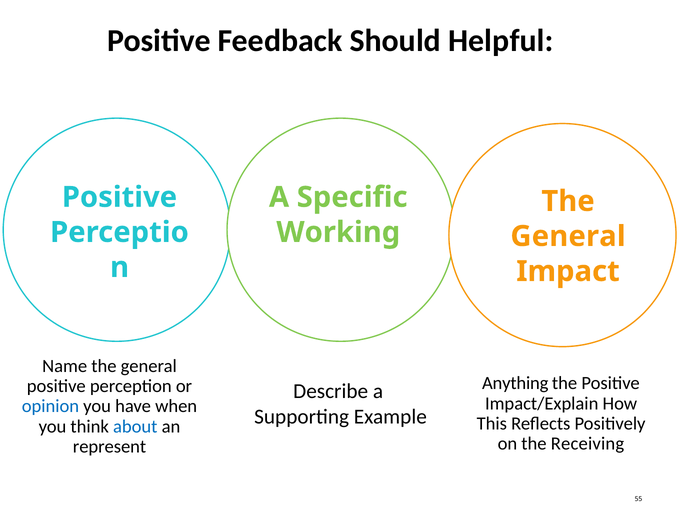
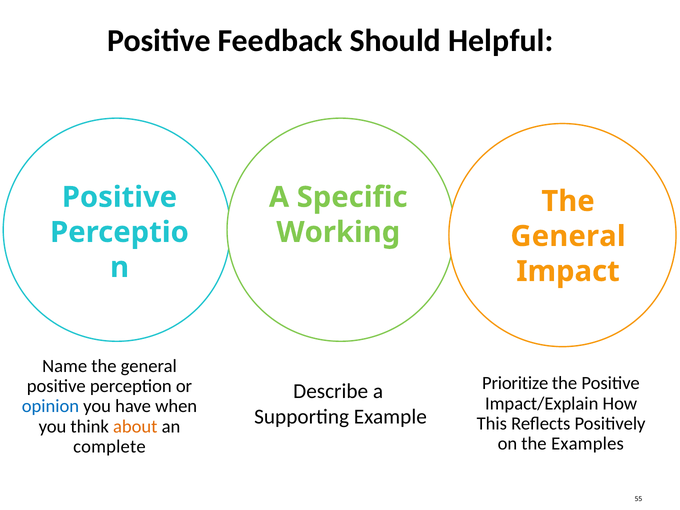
Anything: Anything -> Prioritize (515, 383)
about colour: blue -> orange (135, 426)
Receiving: Receiving -> Examples (587, 444)
represent: represent -> complete (109, 446)
